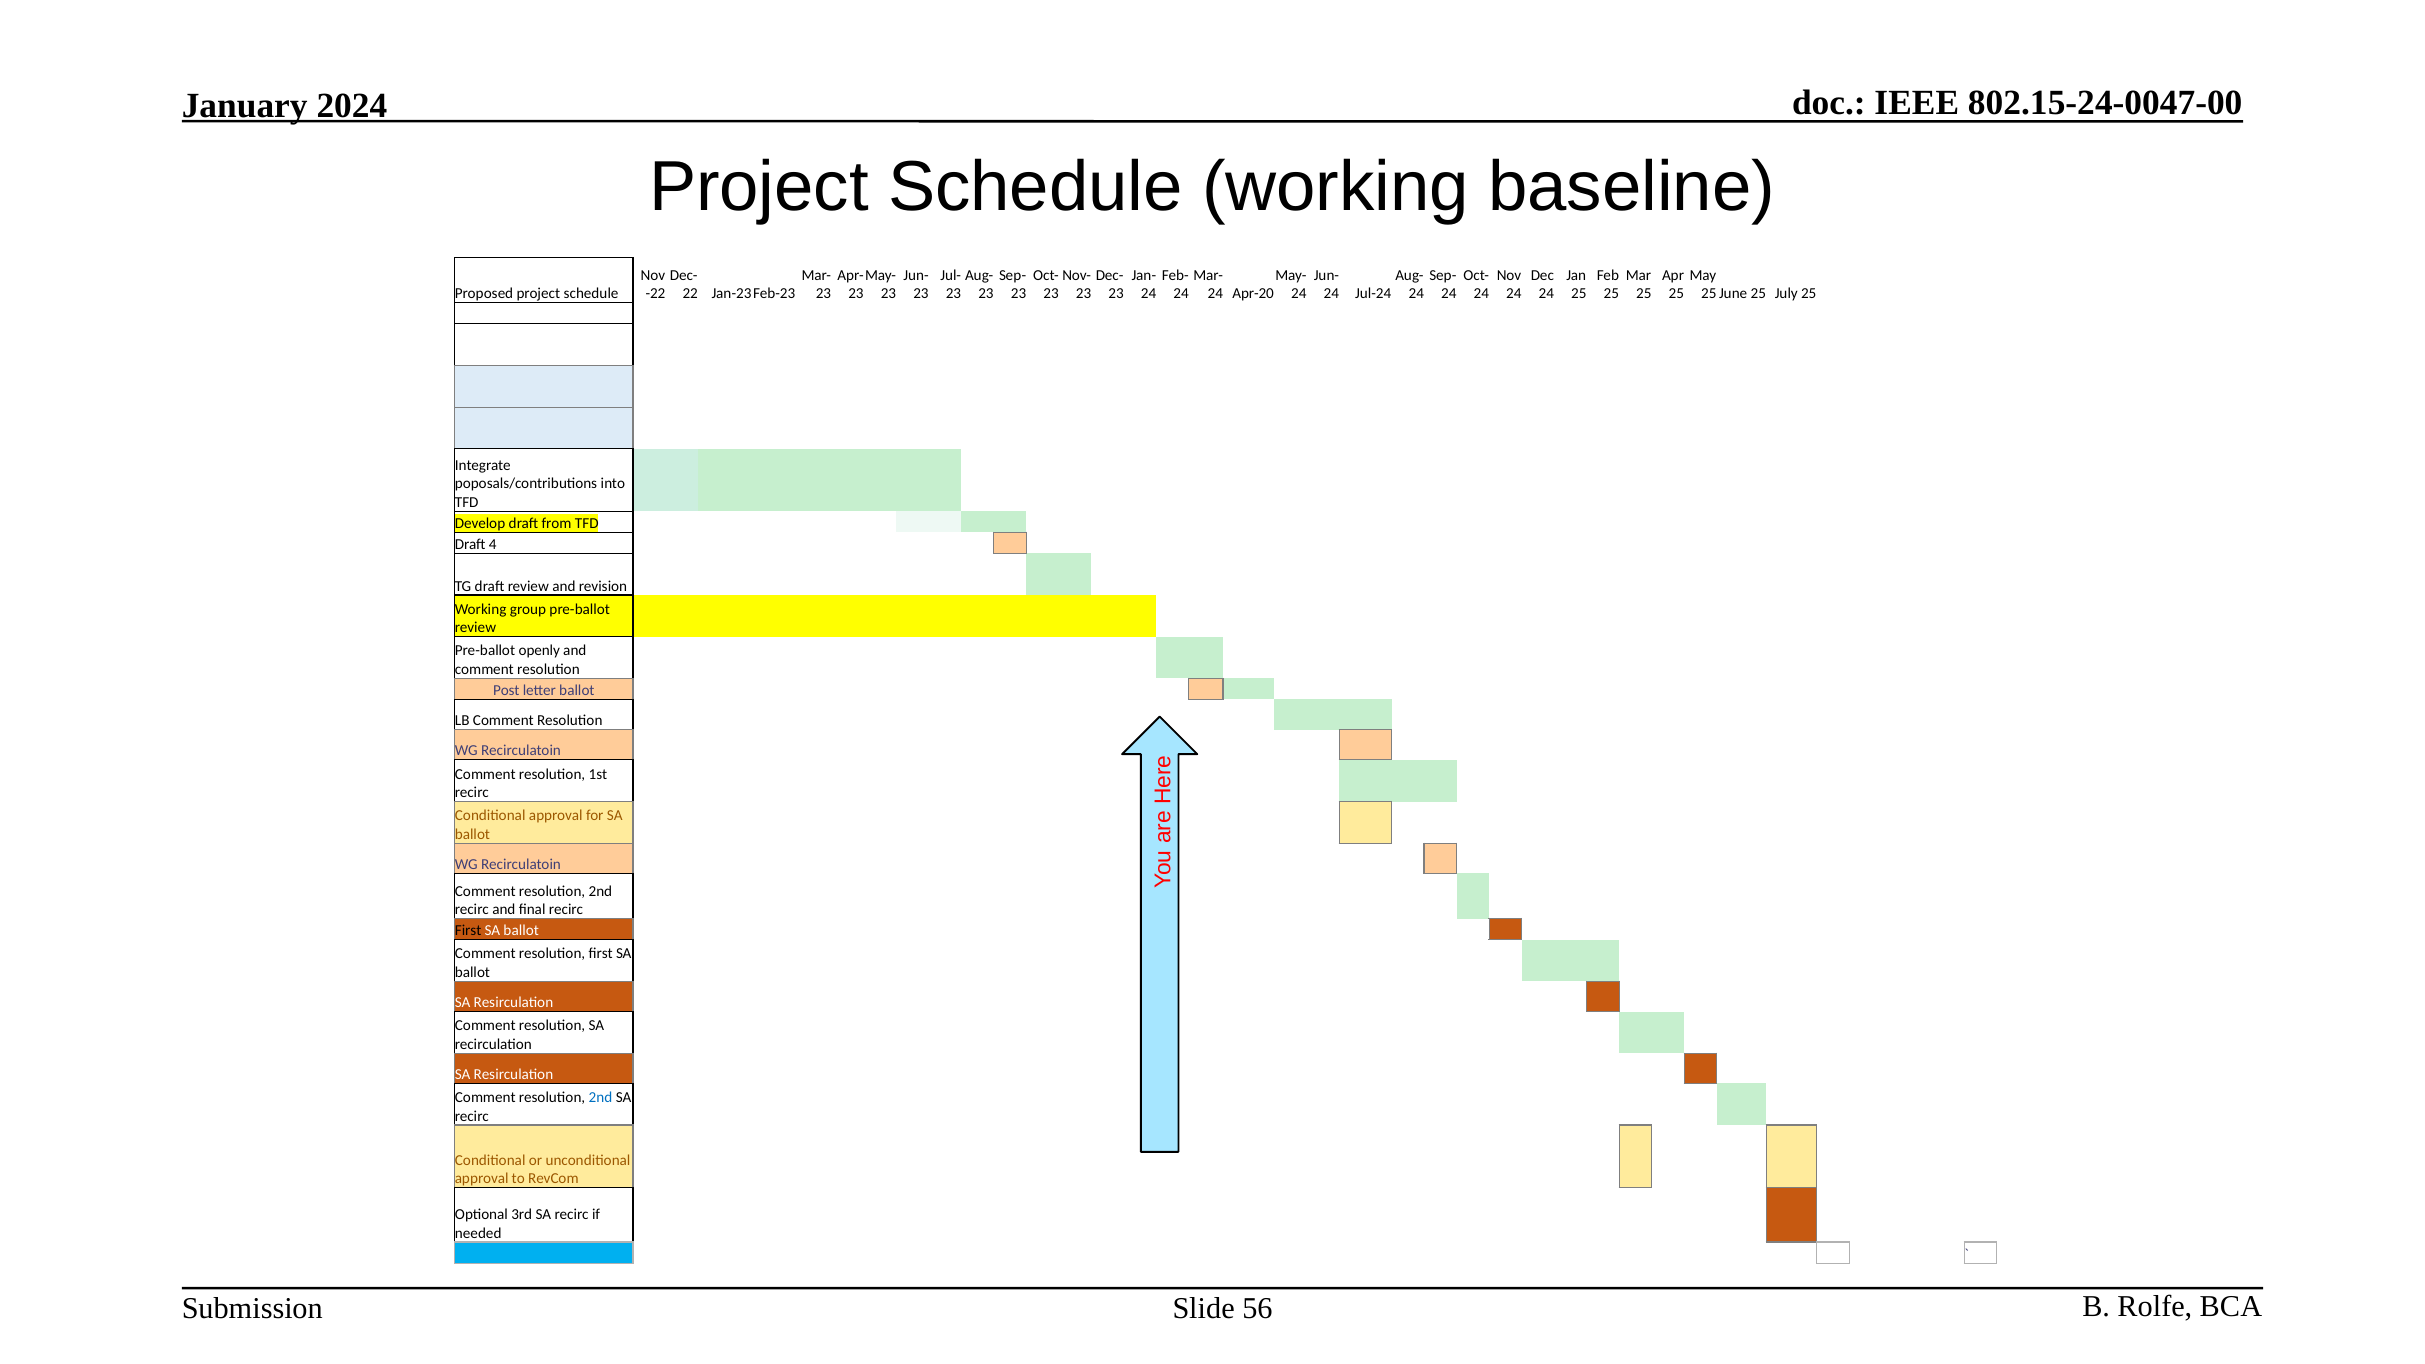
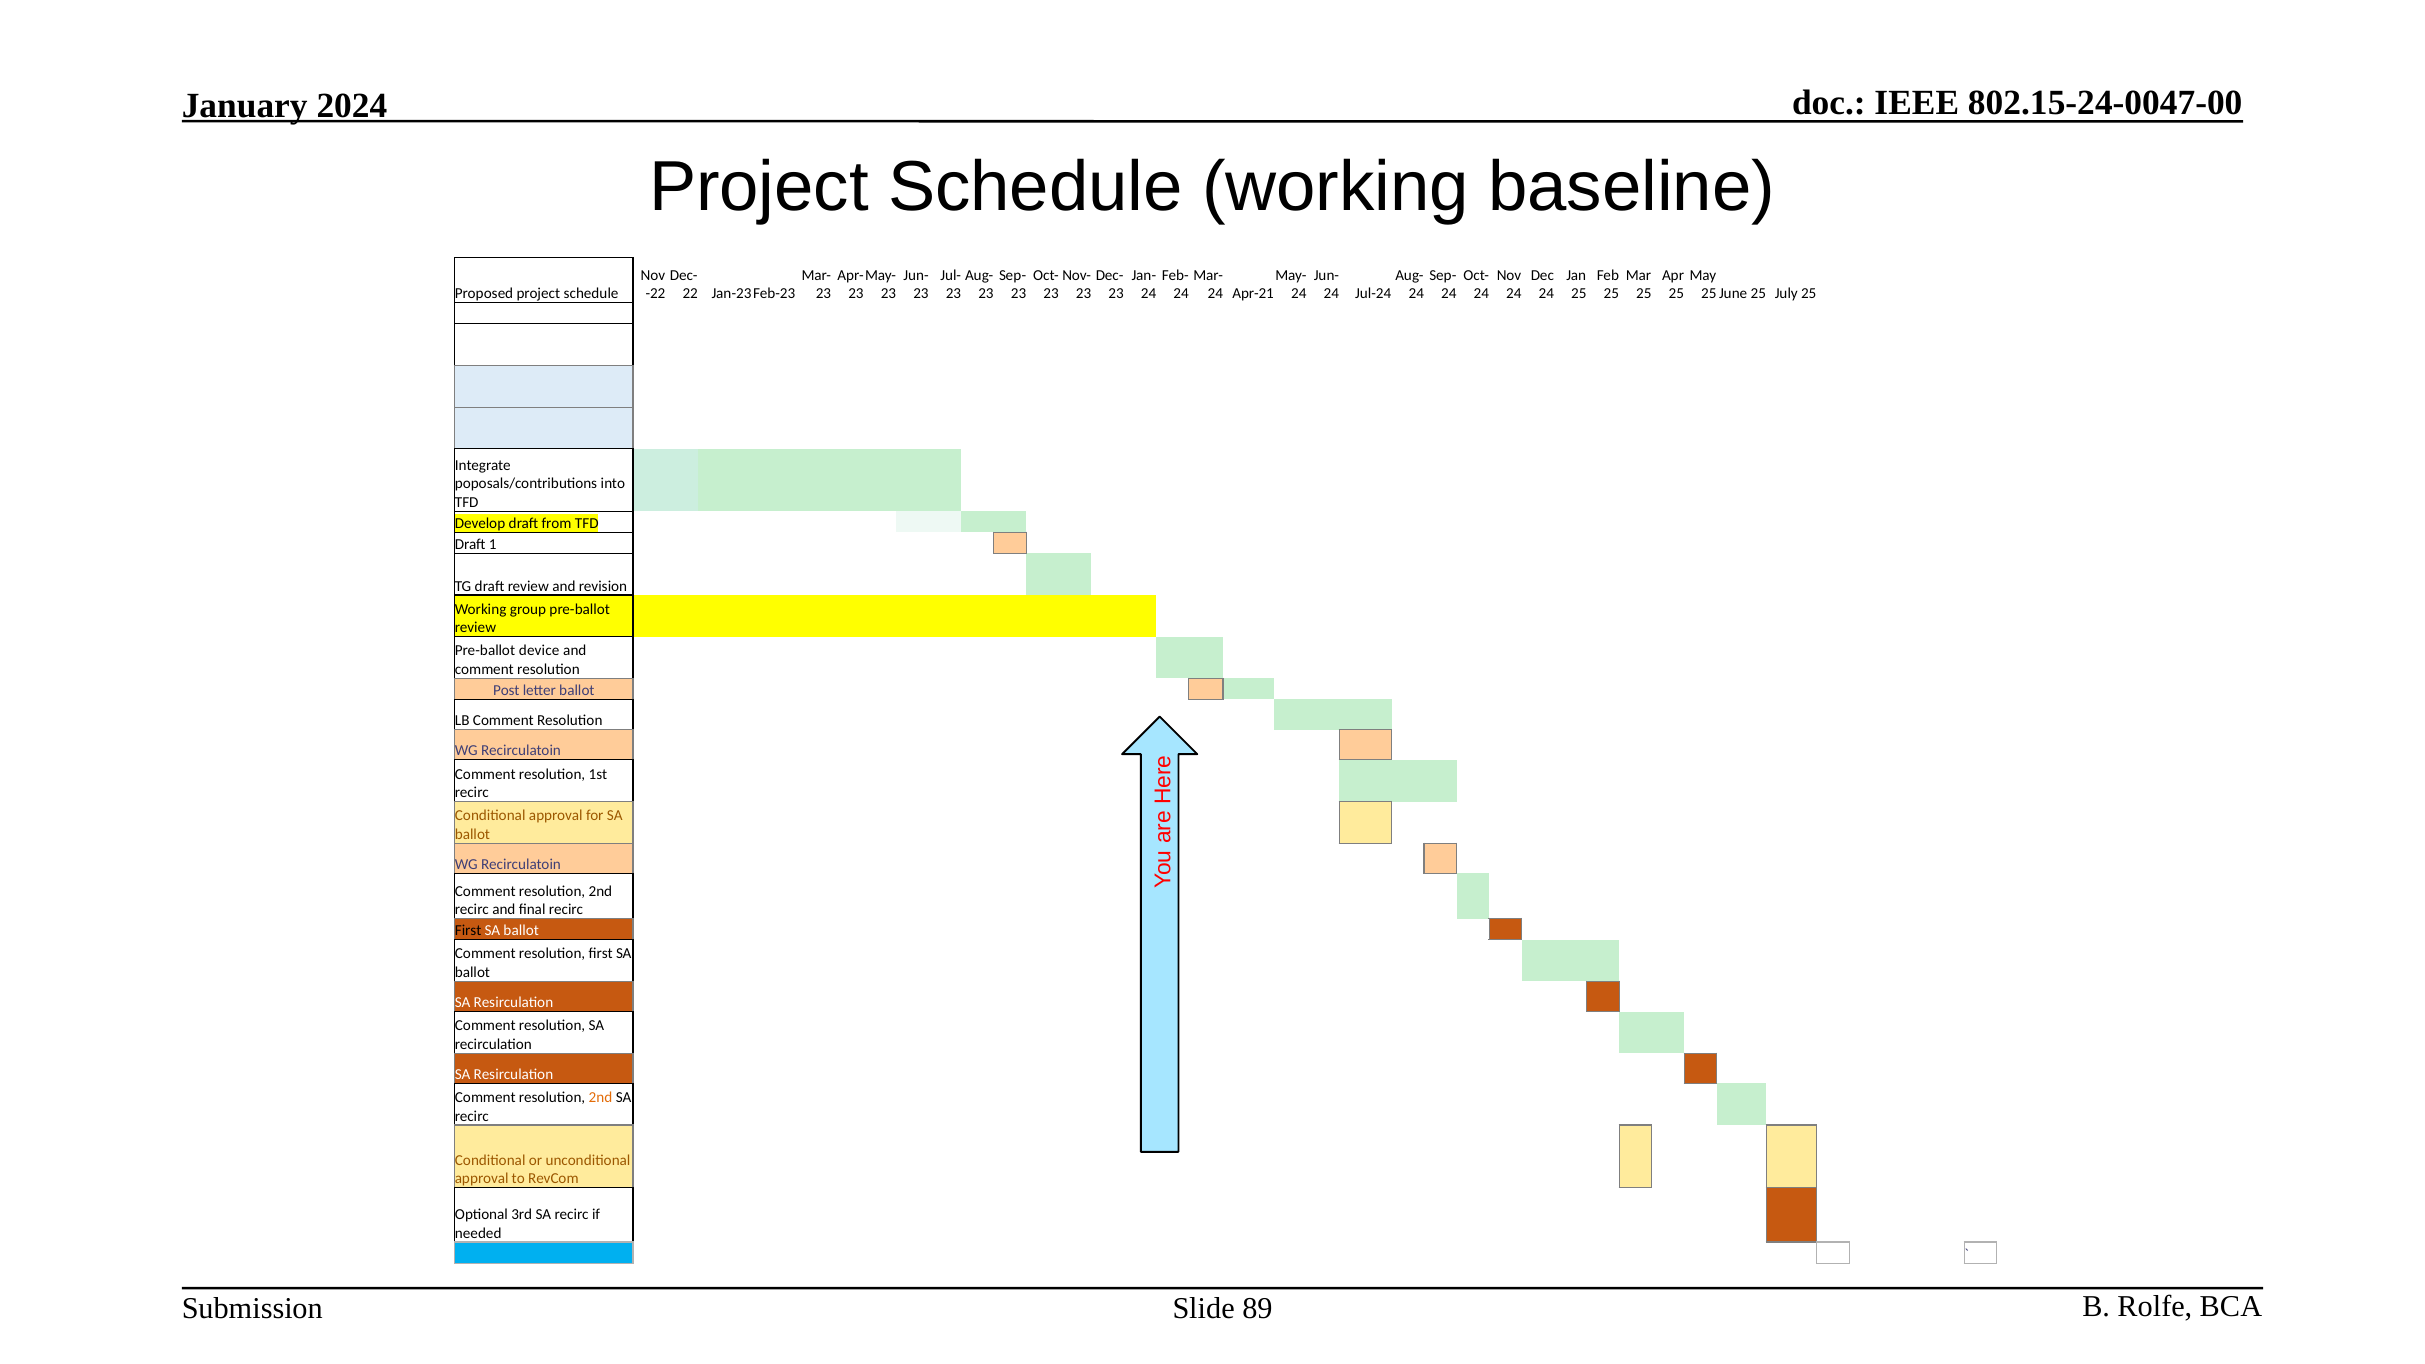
Apr-20: Apr-20 -> Apr-21 (1253, 294)
4: 4 -> 1 (493, 544)
openly: openly -> device (539, 651)
2nd colour: blue -> orange (600, 1098)
56: 56 -> 89 (1257, 1308)
